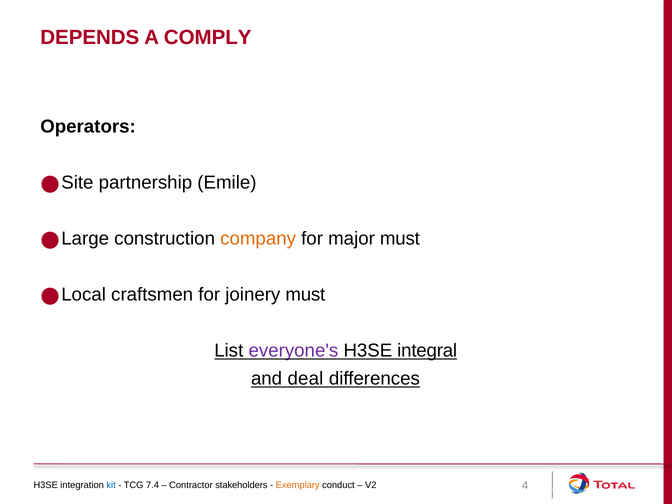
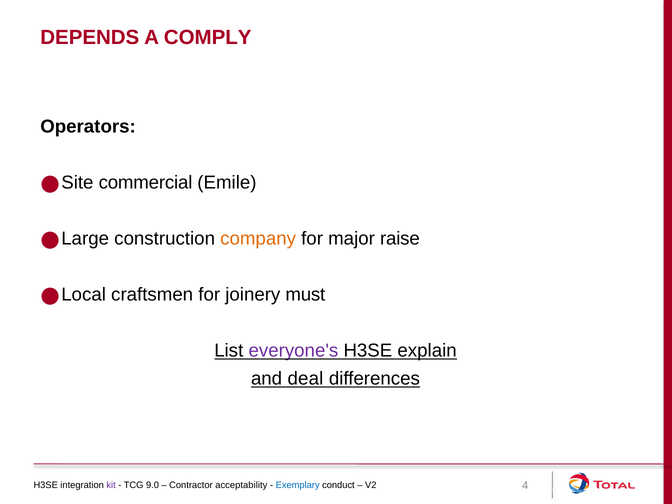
partnership: partnership -> commercial (146, 183)
major must: must -> raise (400, 239)
integral: integral -> explain (427, 351)
kit colour: blue -> purple (111, 485)
7.4: 7.4 -> 9.0 (153, 485)
stakeholders: stakeholders -> acceptability (241, 485)
Exemplary colour: orange -> blue (298, 485)
